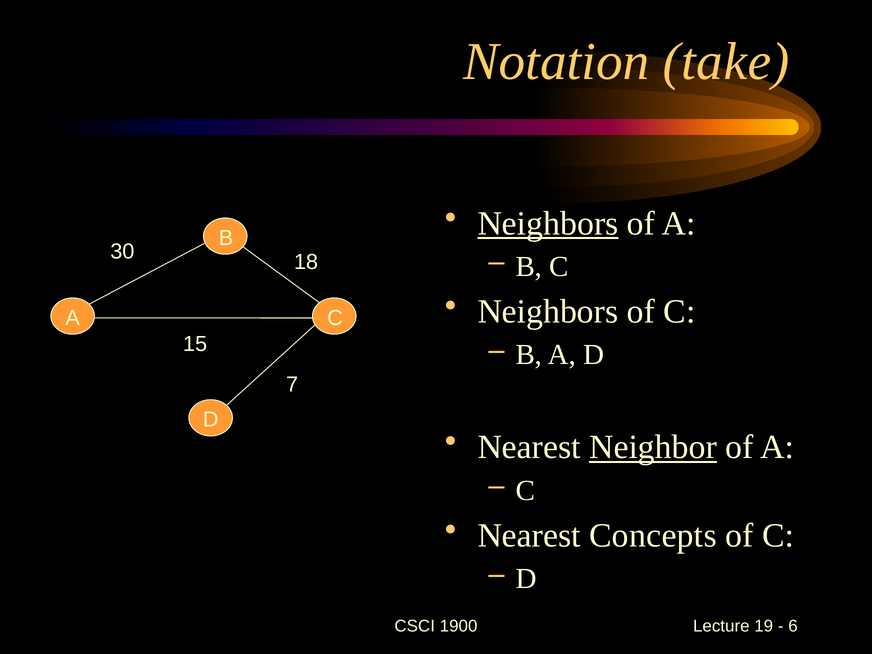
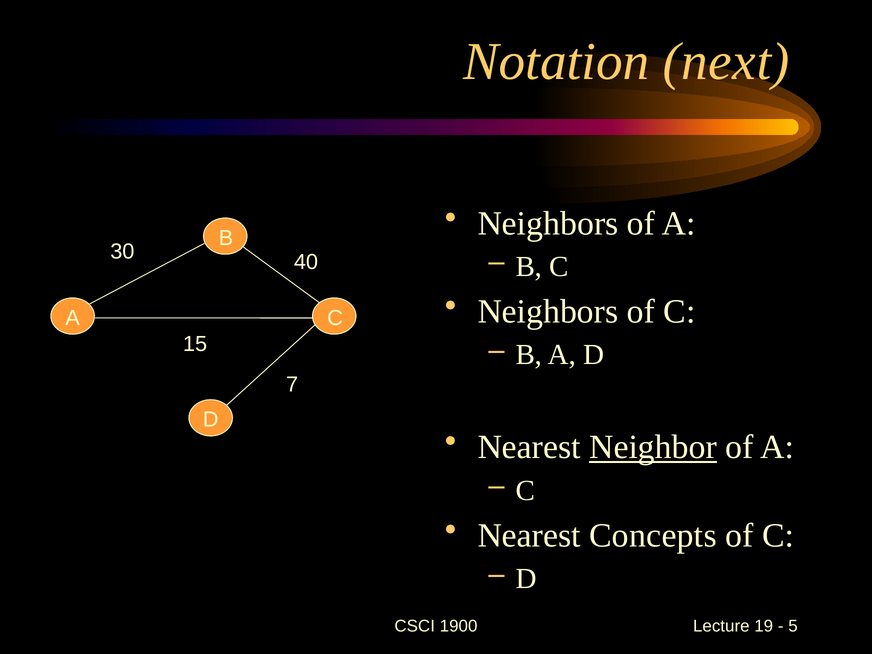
take: take -> next (726, 62)
Neighbors underline: present -> none (548, 223)
18: 18 -> 40 (306, 262)
6: 6 -> 5 (793, 626)
